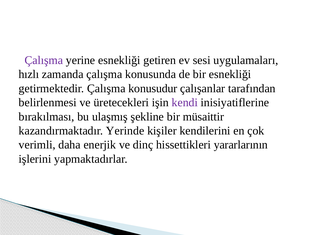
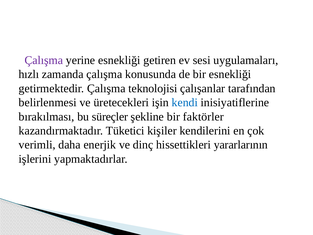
konusudur: konusudur -> teknolojisi (153, 88)
kendi colour: purple -> blue (185, 102)
ulaşmış: ulaşmış -> süreçler (110, 117)
müsaittir: müsaittir -> faktörler (203, 117)
Yerinde: Yerinde -> Tüketici (125, 131)
